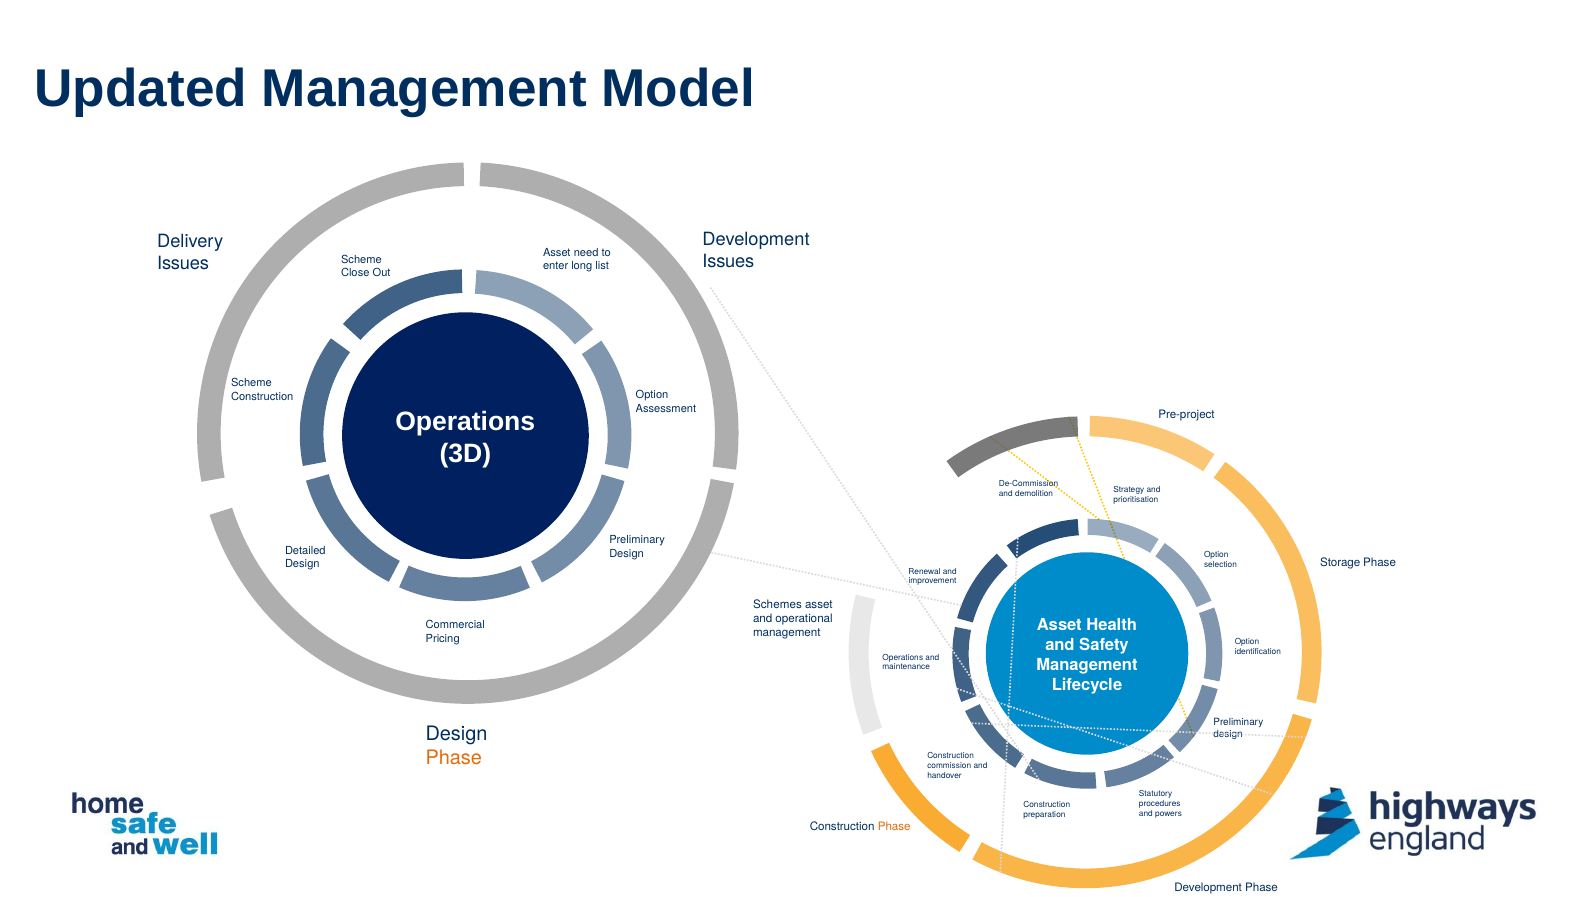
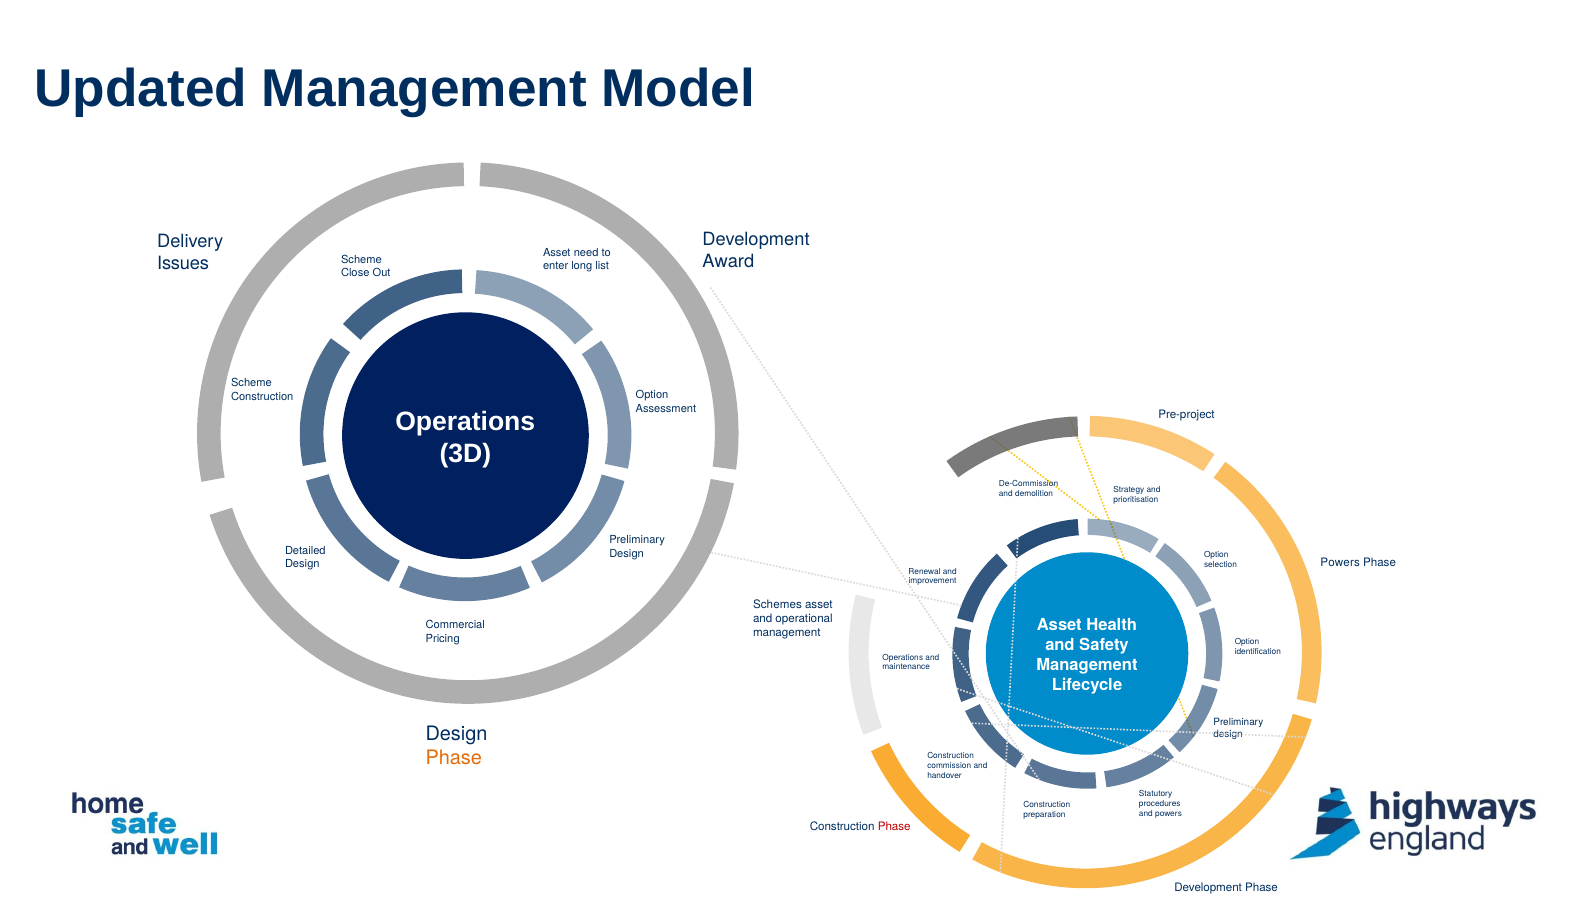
Issues: Issues -> Award (728, 261)
Storage: Storage -> Powers (1340, 563)
Phase colour: orange -> red (894, 827)
